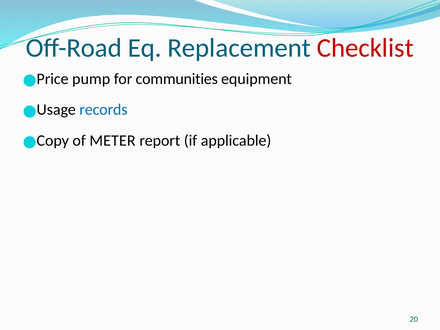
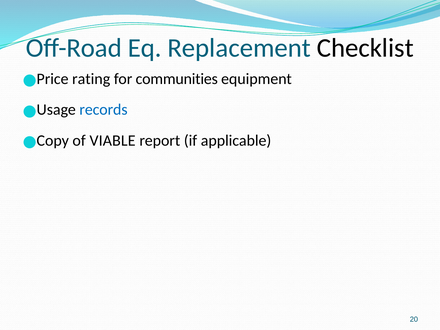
Checklist colour: red -> black (365, 48)
pump: pump -> rating (91, 79)
METER: METER -> VIABLE (113, 140)
